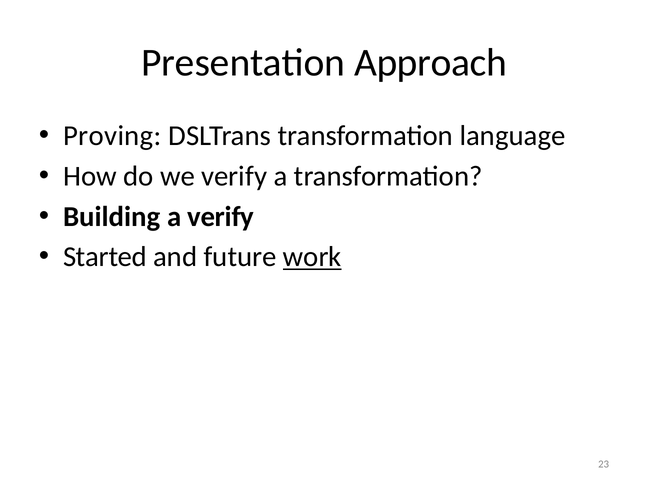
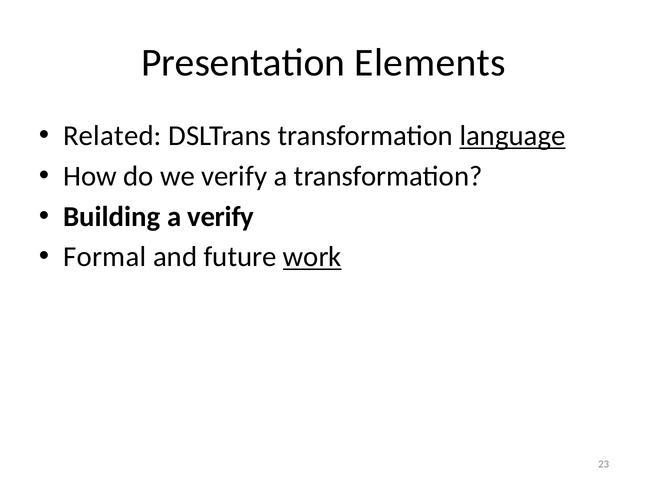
Approach: Approach -> Elements (430, 63)
Proving: Proving -> Related (112, 136)
language underline: none -> present (512, 136)
Started: Started -> Formal (105, 257)
